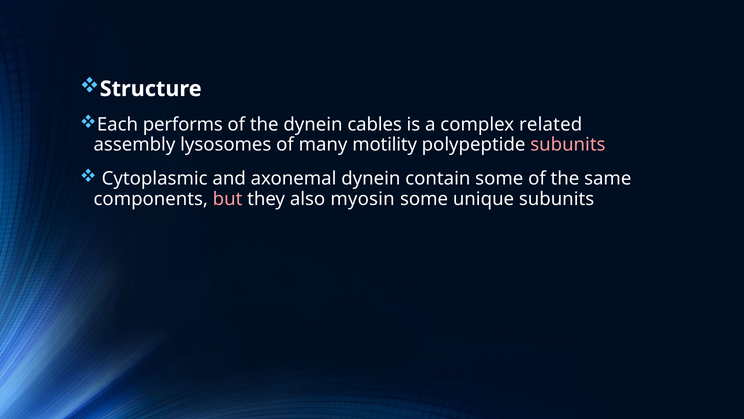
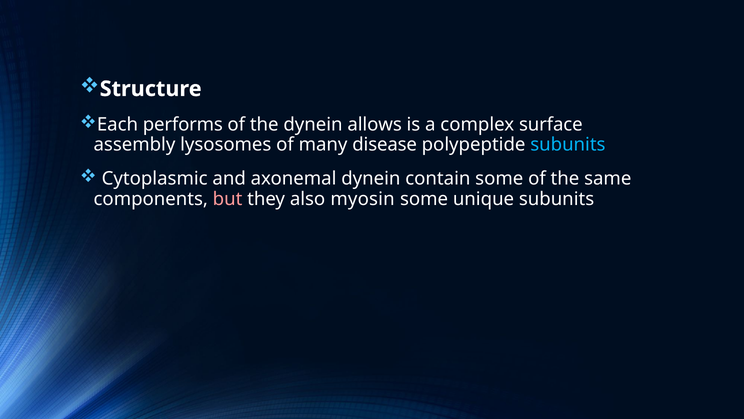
cables: cables -> allows (375, 125)
related: related -> surface (551, 125)
motility: motility -> disease (385, 145)
subunits colour: pink -> light blue (568, 145)
